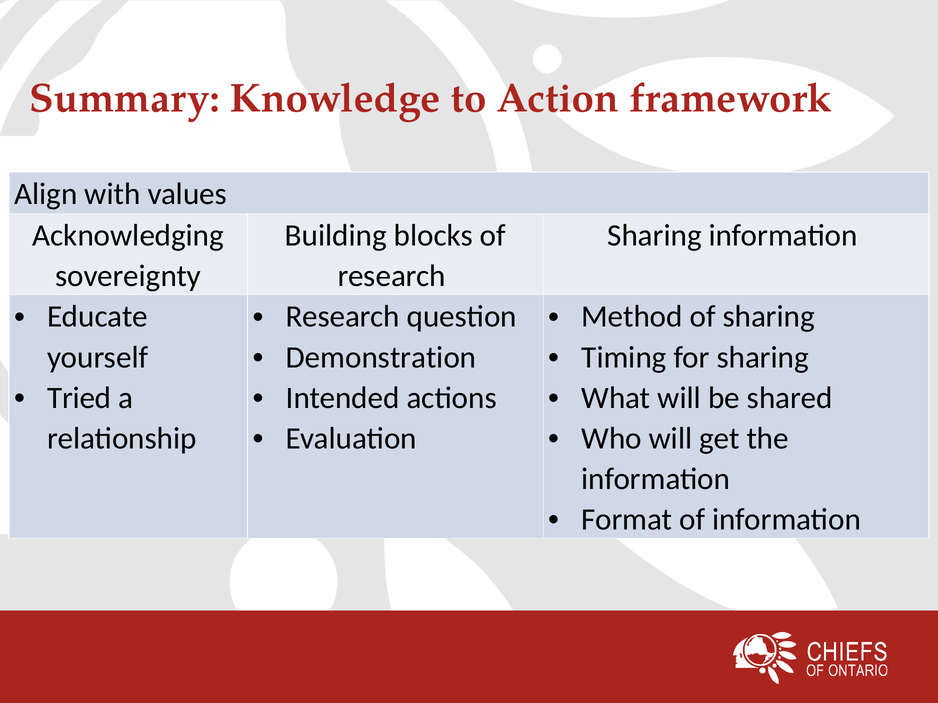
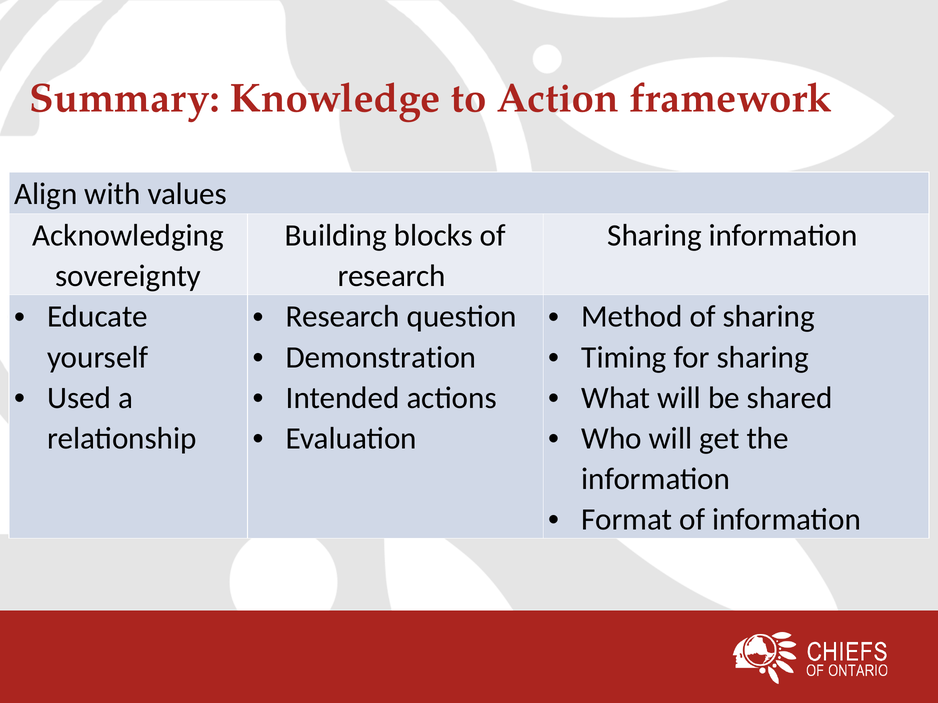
Tried: Tried -> Used (79, 398)
